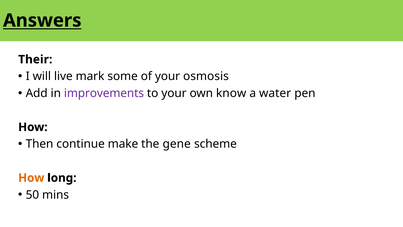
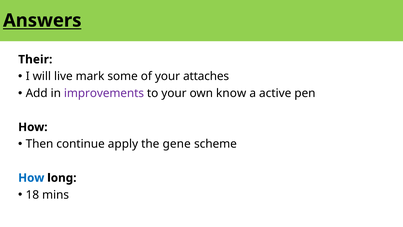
osmosis: osmosis -> attaches (206, 76)
water: water -> active (275, 93)
make: make -> apply (123, 144)
How colour: orange -> blue (31, 178)
50: 50 -> 18 (32, 195)
